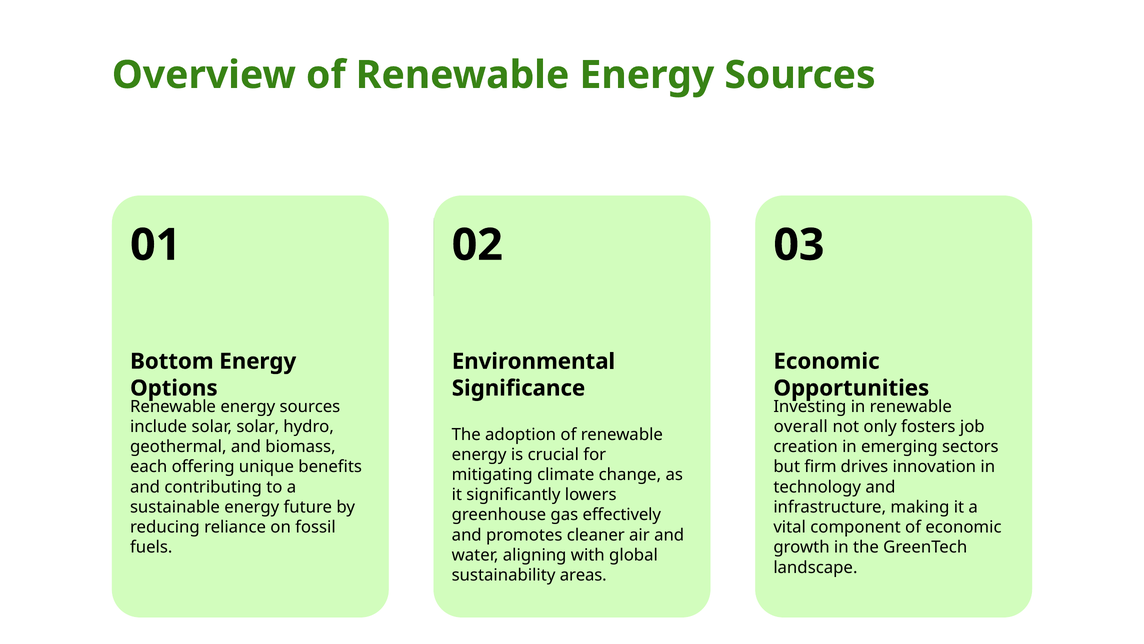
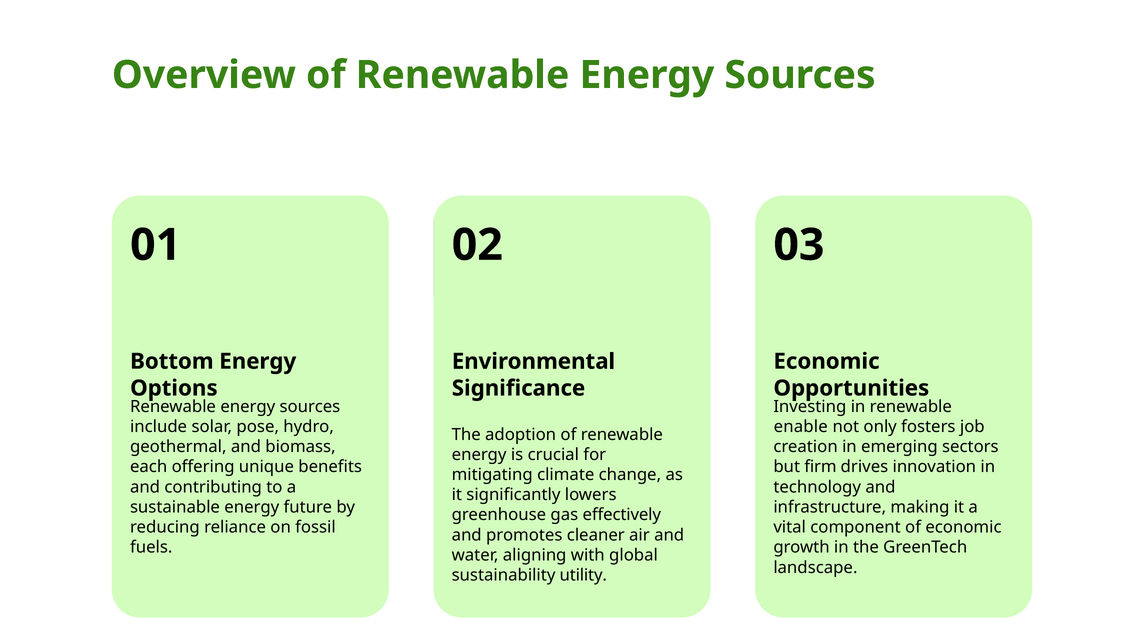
solar solar: solar -> pose (258, 427)
overall: overall -> enable (801, 427)
areas: areas -> utility (583, 576)
